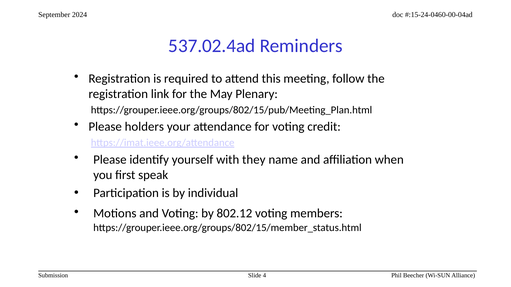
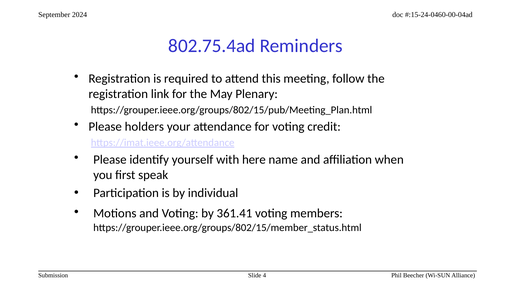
537.02.4ad: 537.02.4ad -> 802.75.4ad (212, 46)
they: they -> here (254, 160)
802.12: 802.12 -> 361.41 (234, 214)
